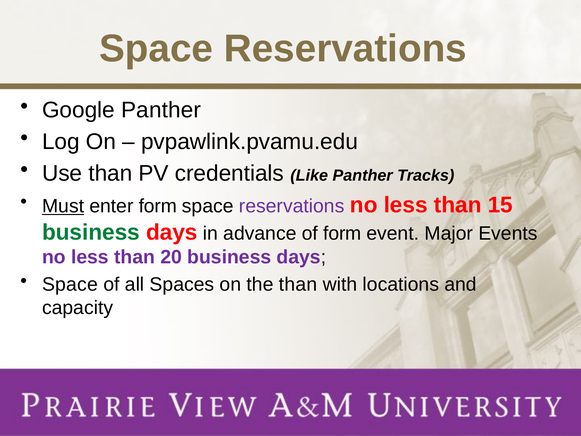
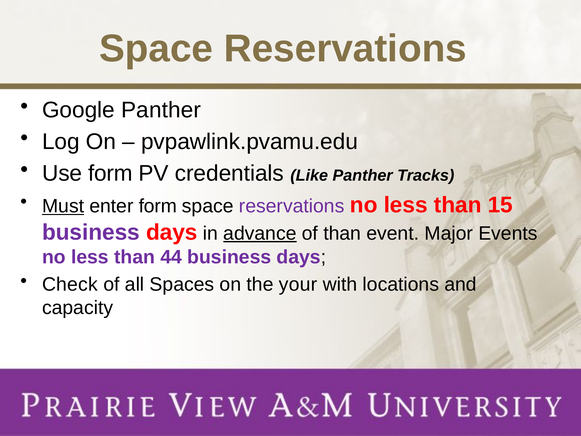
Use than: than -> form (111, 173)
business colour: green -> purple (91, 232)
advance underline: none -> present (260, 233)
of form: form -> than (342, 233)
20: 20 -> 44 (171, 257)
Space: Space -> Check (70, 284)
the than: than -> your (298, 284)
